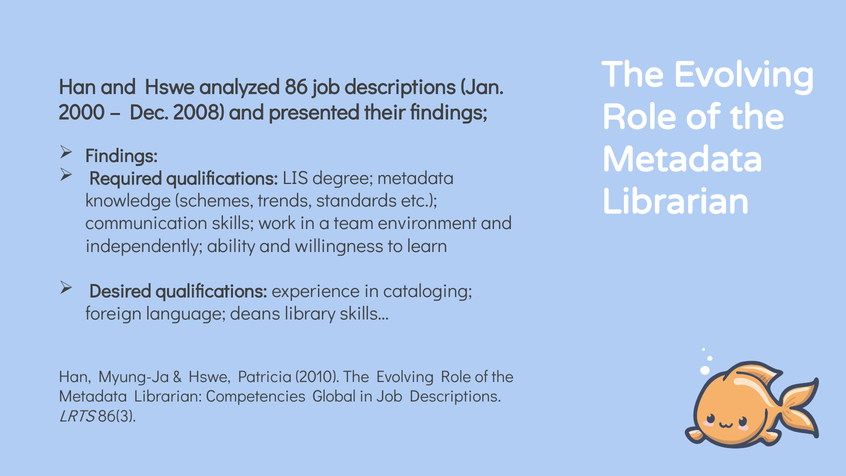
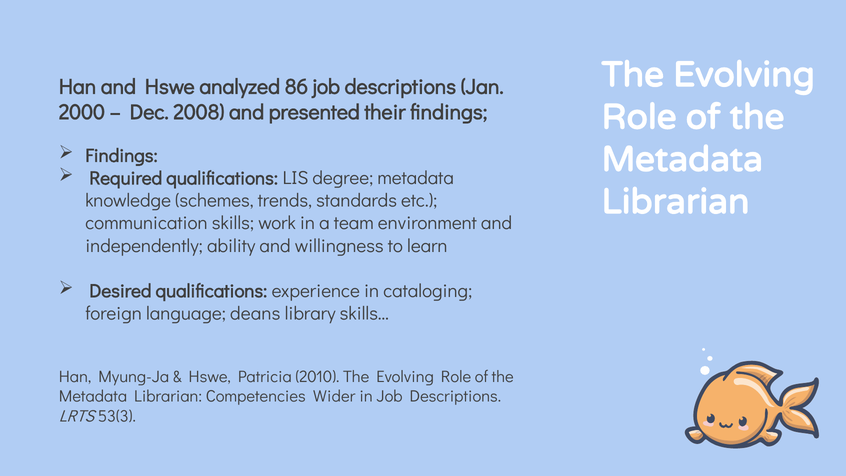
Global: Global -> Wider (334, 396)
86(3: 86(3 -> 53(3 (117, 416)
